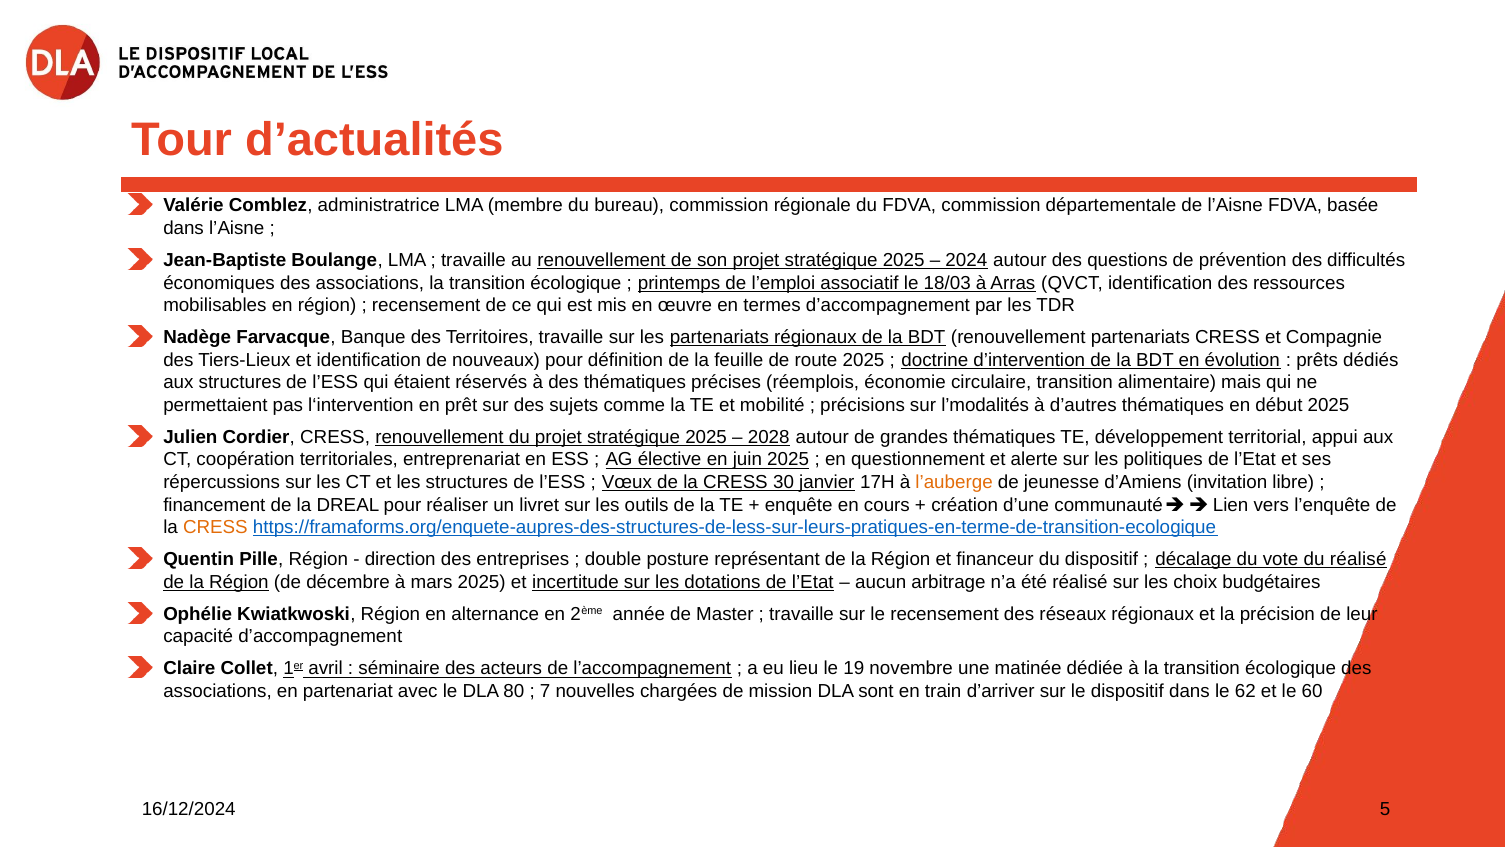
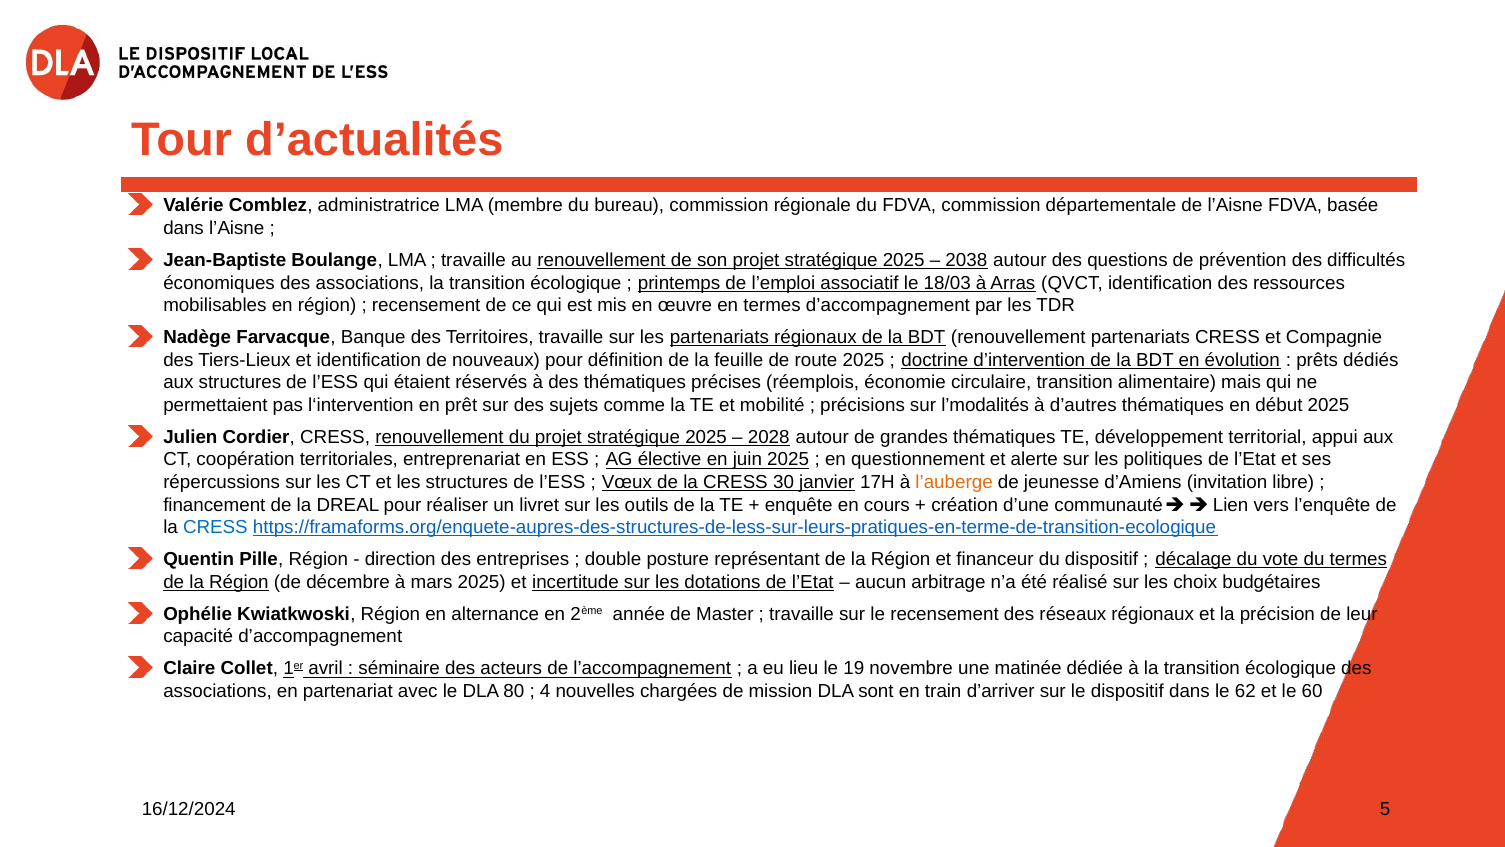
2024: 2024 -> 2038 (966, 260)
CRESS colour: orange -> blue (215, 527)
du réalisé: réalisé -> termes (1358, 559)
7: 7 -> 4 (545, 691)
